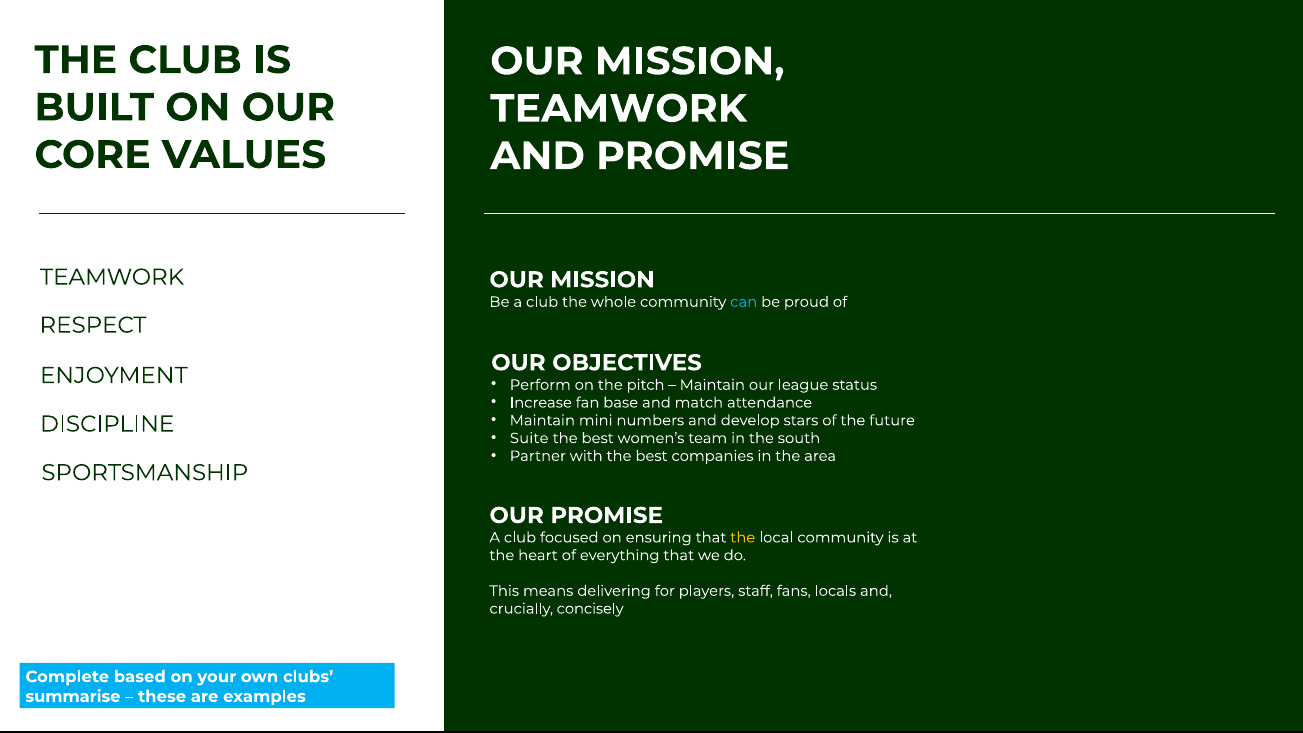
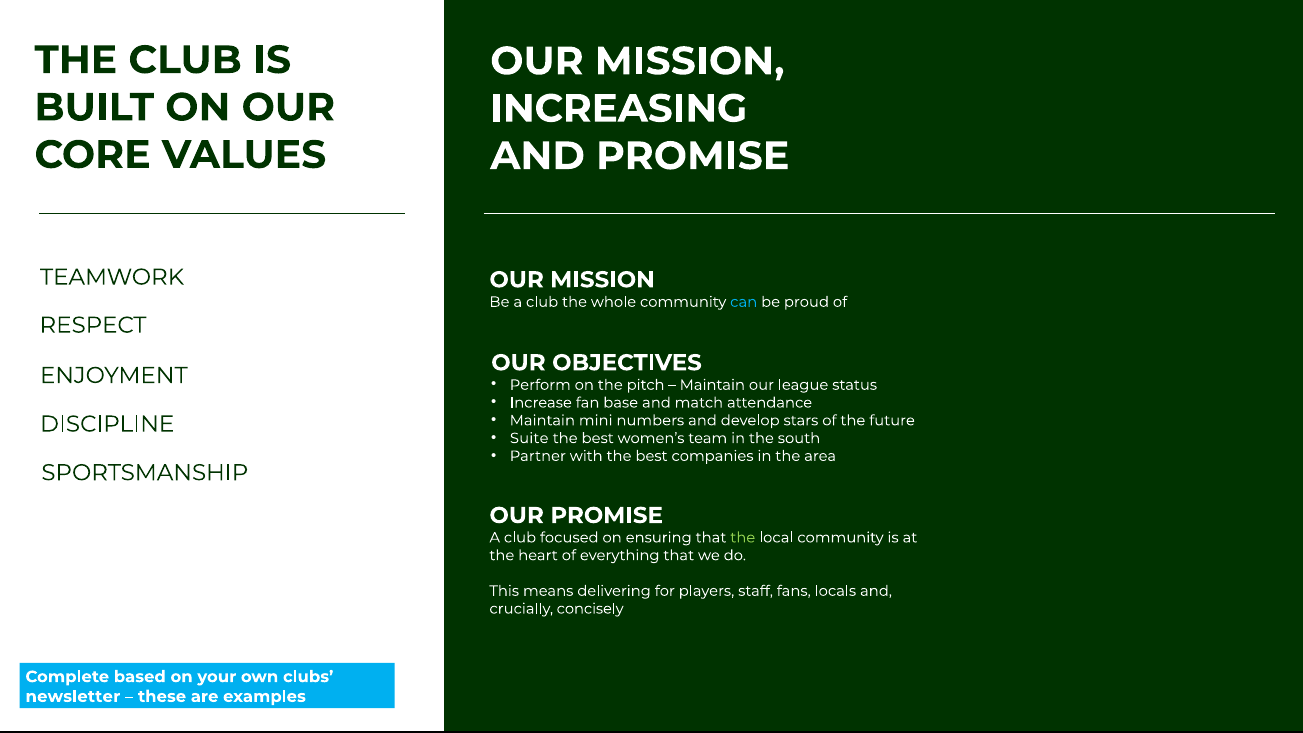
TEAMWORK: TEAMWORK -> INCREASING (619, 109)
the colour: yellow -> light green (743, 538)
summarise: summarise -> newsletter (73, 696)
